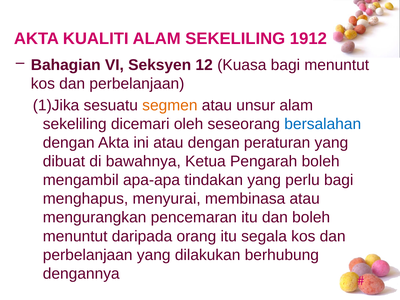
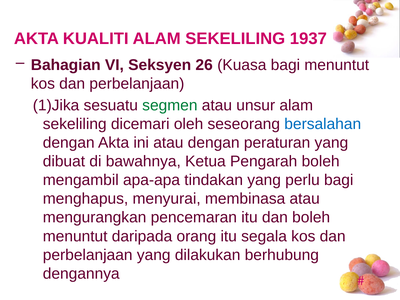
1912: 1912 -> 1937 (308, 39)
12: 12 -> 26 (204, 65)
segmen colour: orange -> green (170, 105)
